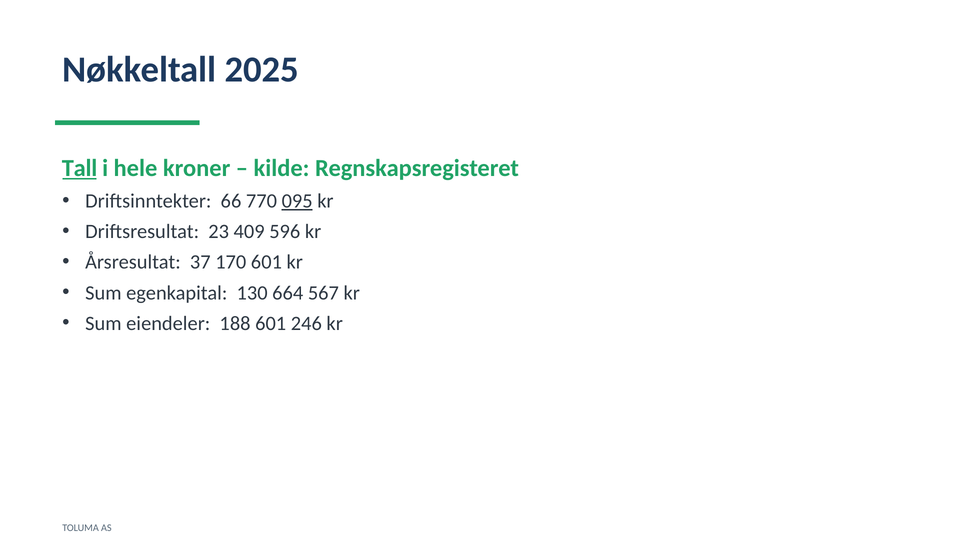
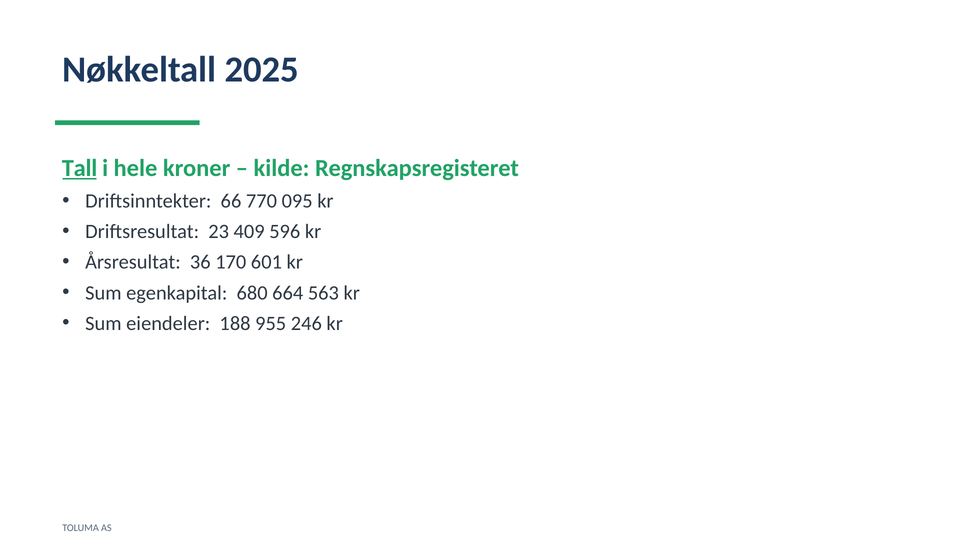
095 underline: present -> none (297, 201)
37: 37 -> 36 (200, 263)
130: 130 -> 680 (252, 293)
567: 567 -> 563 (323, 293)
188 601: 601 -> 955 (271, 324)
